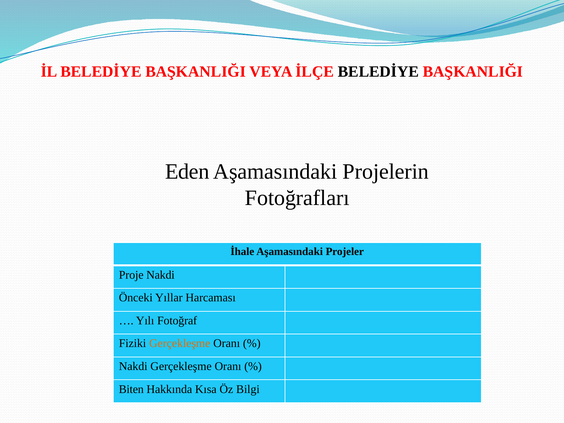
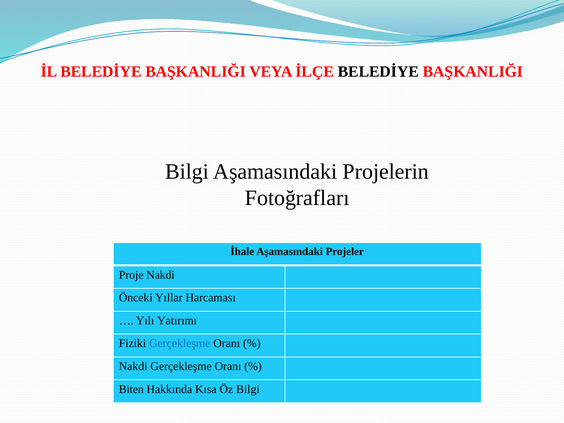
Eden: Eden -> Bilgi (187, 171)
Fotoğraf: Fotoğraf -> Yatırımı (177, 321)
Gerçekleşme colour: orange -> blue (180, 343)
